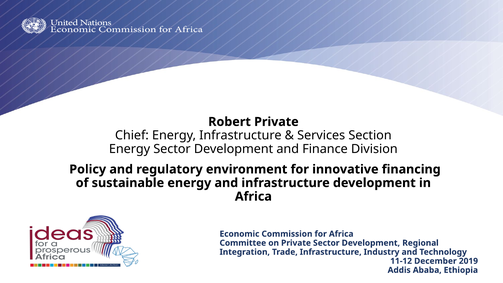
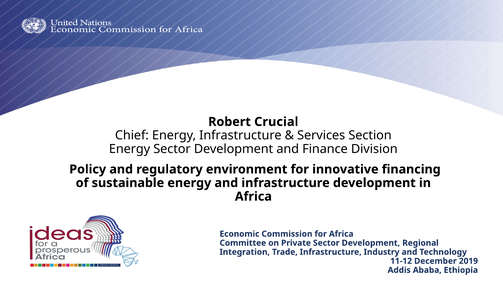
Robert Private: Private -> Crucial (276, 122)
